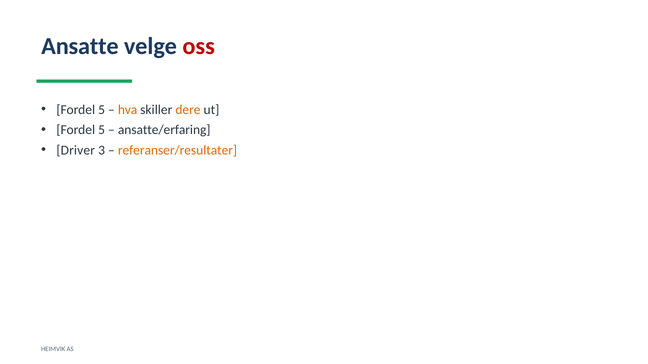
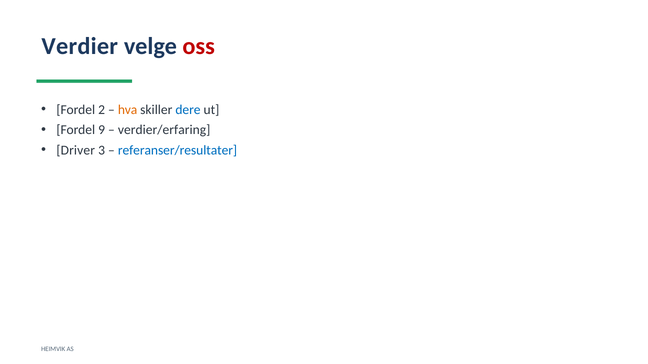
Ansatte: Ansatte -> Verdier (80, 46)
5: 5 -> 2 (102, 110)
dere colour: orange -> blue (188, 110)
5: 5 -> 9 (102, 130)
ansatte/erfaring: ansatte/erfaring -> verdier/erfaring (164, 130)
referanser/resultater colour: orange -> blue (177, 150)
